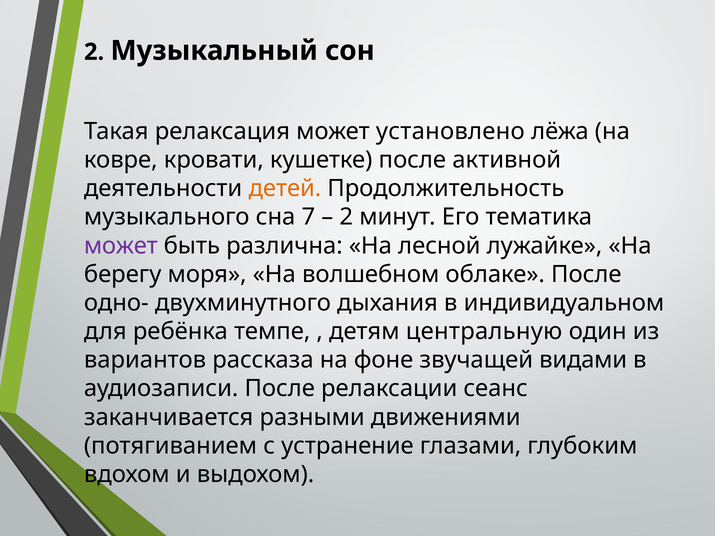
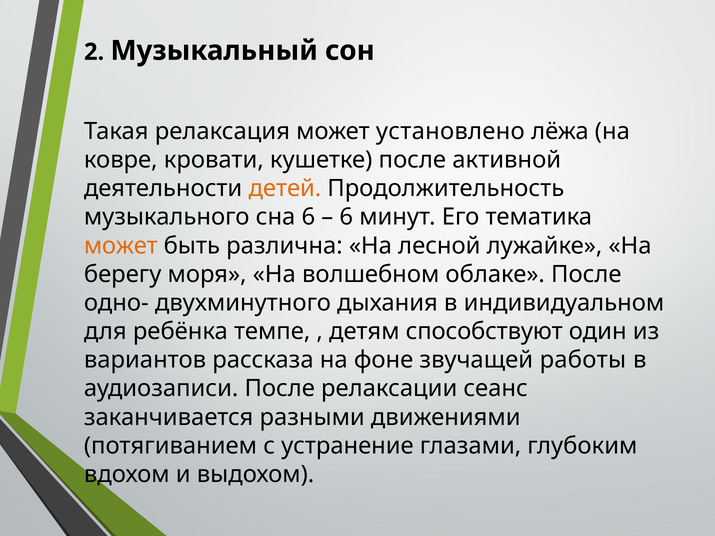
сна 7: 7 -> 6 (308, 217)
2: 2 -> 6 (346, 217)
может colour: purple -> orange (121, 246)
центральную: центральную -> способствуют (484, 332)
видами: видами -> работы (583, 360)
